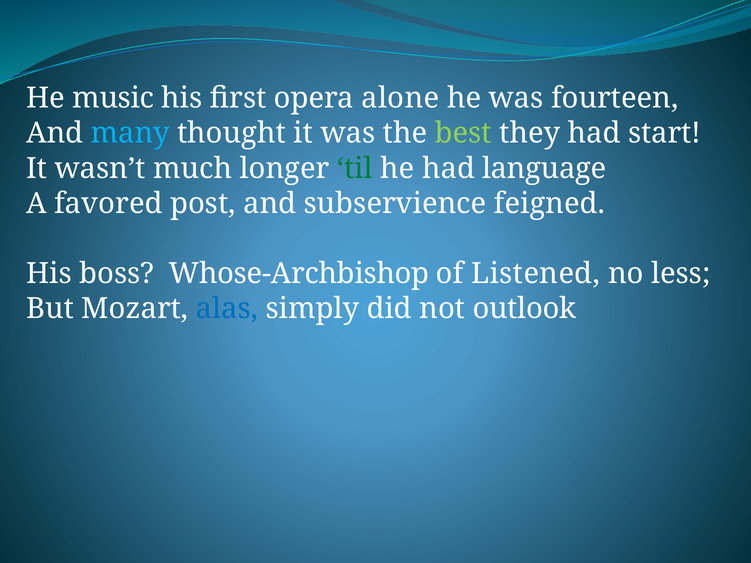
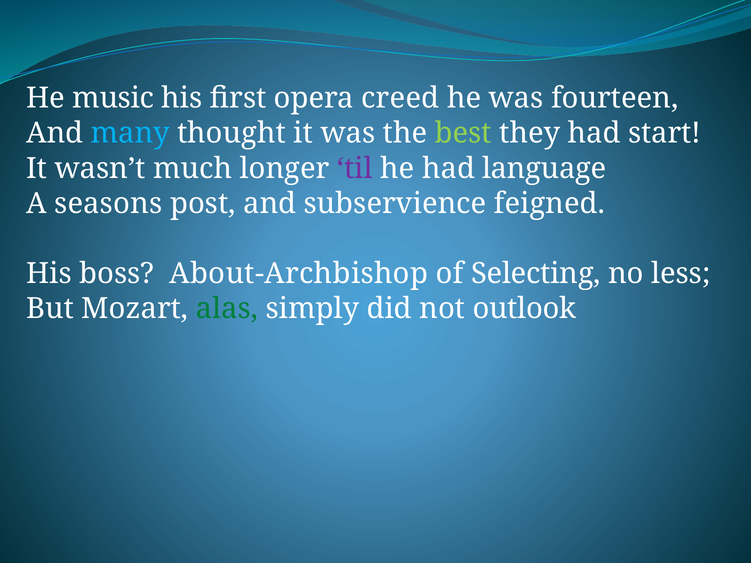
alone: alone -> creed (400, 98)
til colour: green -> purple (355, 168)
favored: favored -> seasons (108, 204)
Whose-Archbishop: Whose-Archbishop -> About-Archbishop (299, 274)
Listened: Listened -> Selecting (536, 274)
alas colour: blue -> green (227, 309)
